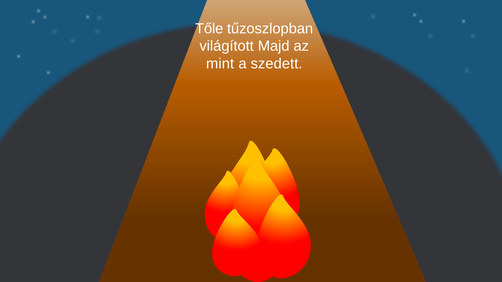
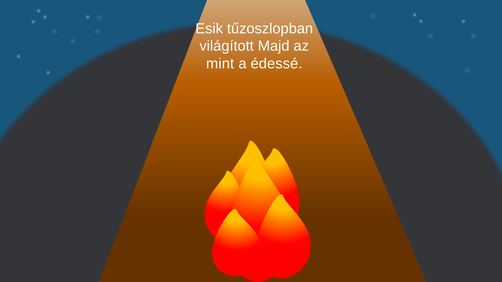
Tőle: Tőle -> Esik (209, 29)
szedett: szedett -> édessé (277, 64)
